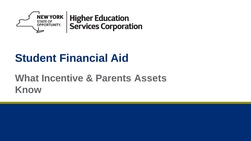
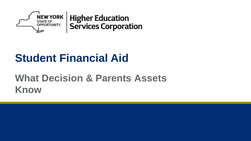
Incentive: Incentive -> Decision (62, 78)
